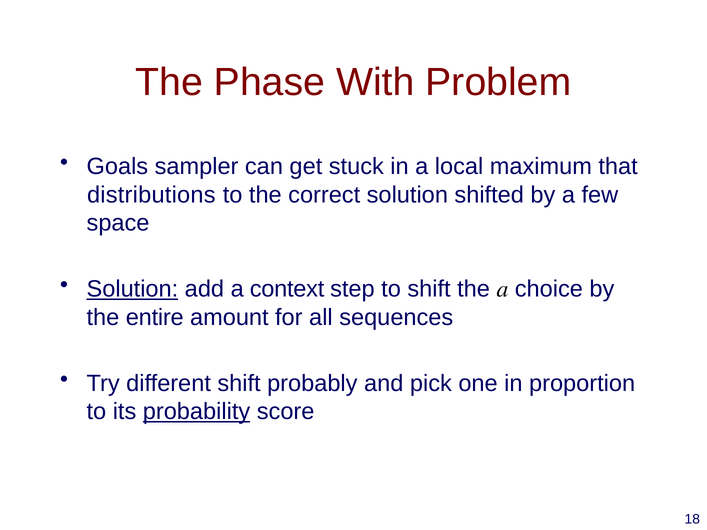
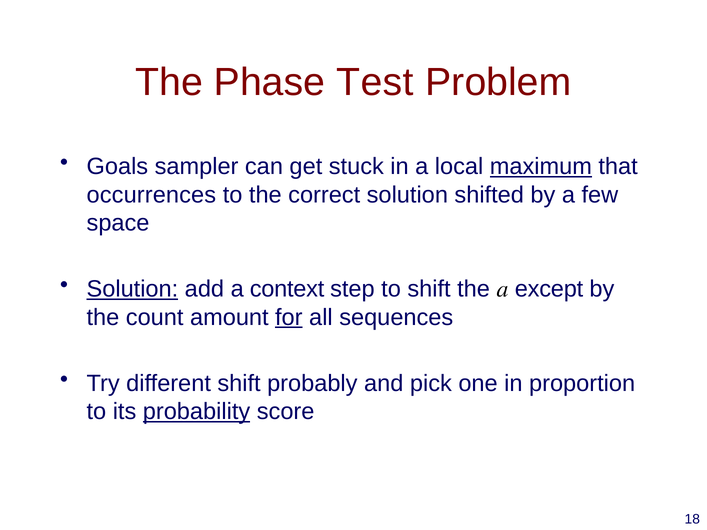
With: With -> Test (375, 82)
maximum underline: none -> present (541, 167)
distributions: distributions -> occurrences (151, 195)
choice: choice -> except (549, 289)
entire: entire -> count (155, 317)
for underline: none -> present (289, 317)
